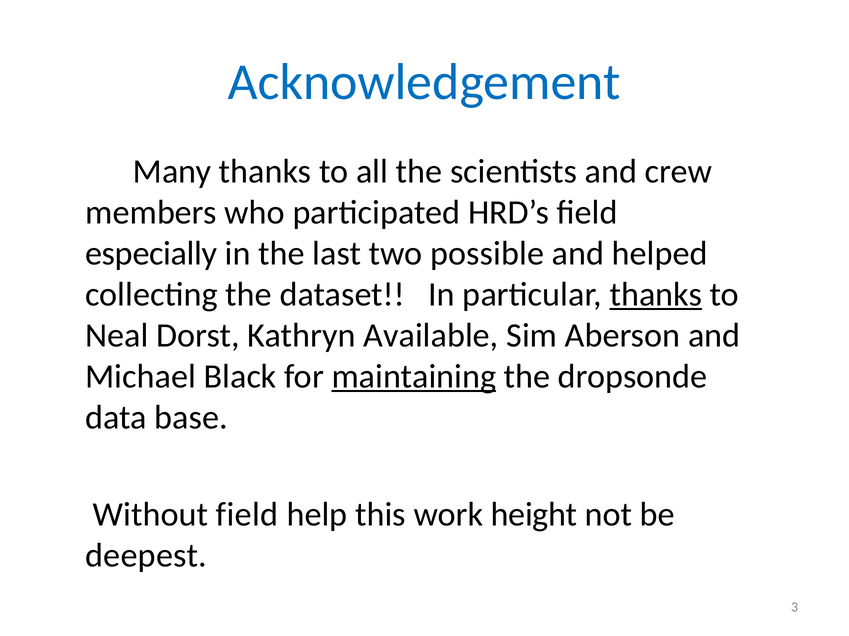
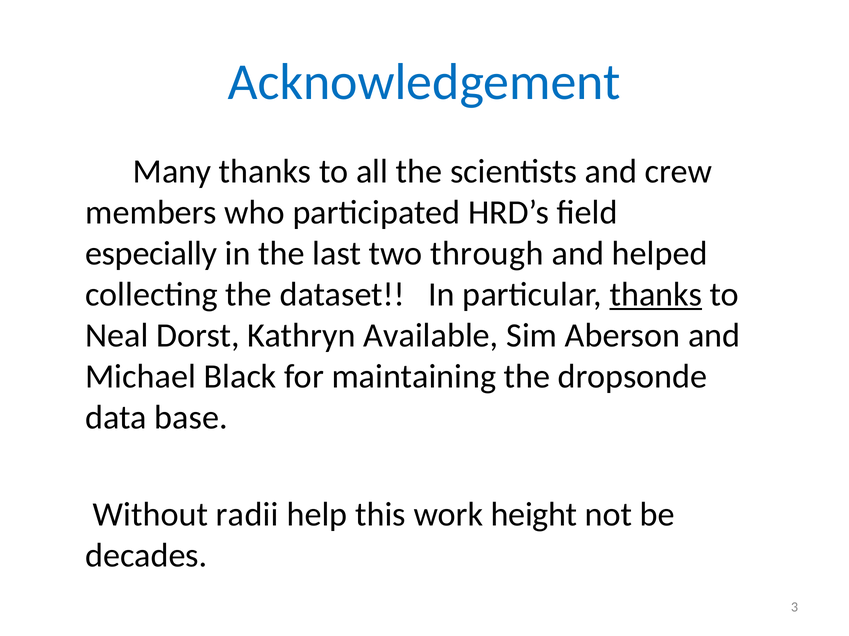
possible: possible -> through (487, 254)
maintaining underline: present -> none (414, 377)
Without field: field -> radii (247, 515)
deepest: deepest -> decades (146, 556)
